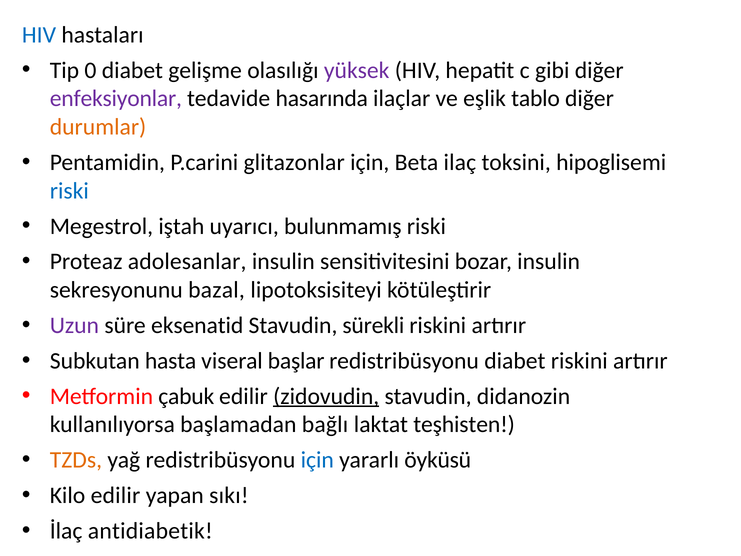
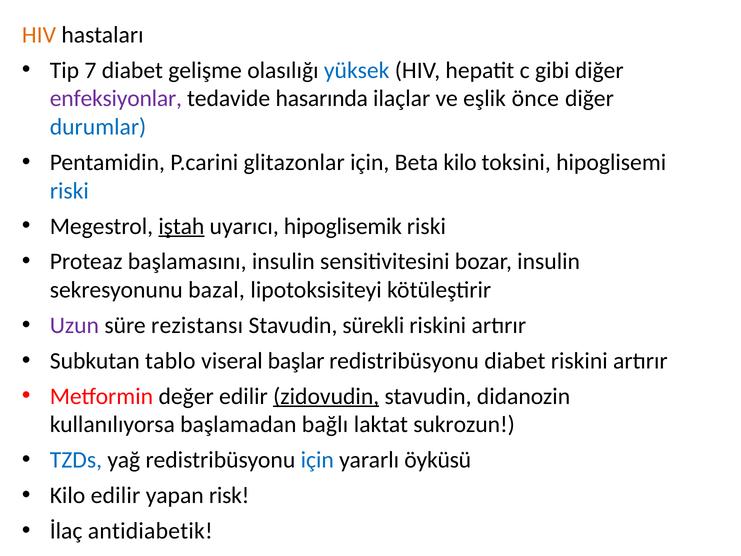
HIV colour: blue -> orange (39, 35)
0: 0 -> 7 (90, 70)
yüksek colour: purple -> blue (357, 70)
tablo: tablo -> önce (535, 99)
durumlar colour: orange -> blue (98, 127)
Beta ilaç: ilaç -> kilo (460, 162)
iştah underline: none -> present (181, 226)
bulunmamış: bulunmamış -> hipoglisemik (343, 226)
adolesanlar: adolesanlar -> başlamasını (187, 262)
eksenatid: eksenatid -> rezistansı (197, 325)
hasta: hasta -> tablo (170, 361)
çabuk: çabuk -> değer (186, 396)
teşhisten: teşhisten -> sukrozun (464, 424)
TZDs colour: orange -> blue (76, 460)
sıkı: sıkı -> risk (229, 495)
